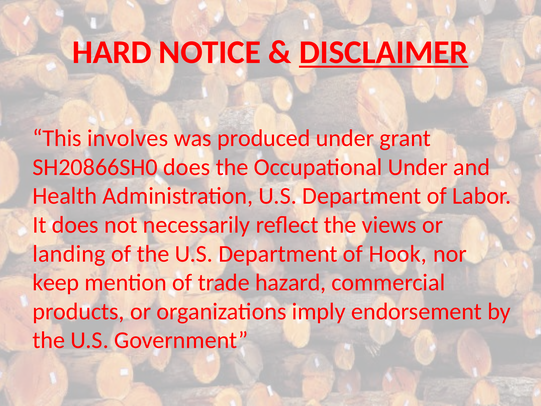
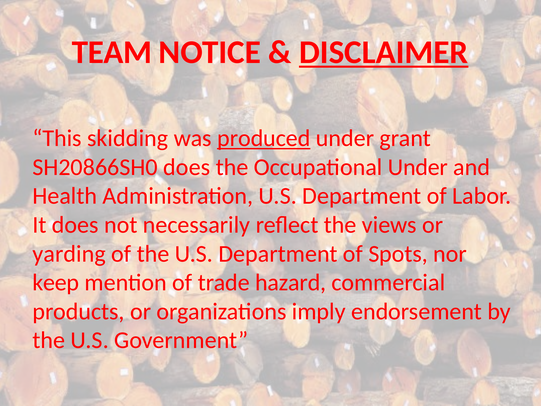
HARD: HARD -> TEAM (112, 52)
involves: involves -> skidding (128, 138)
produced underline: none -> present (264, 138)
landing: landing -> yarding (69, 254)
Hook: Hook -> Spots (398, 254)
